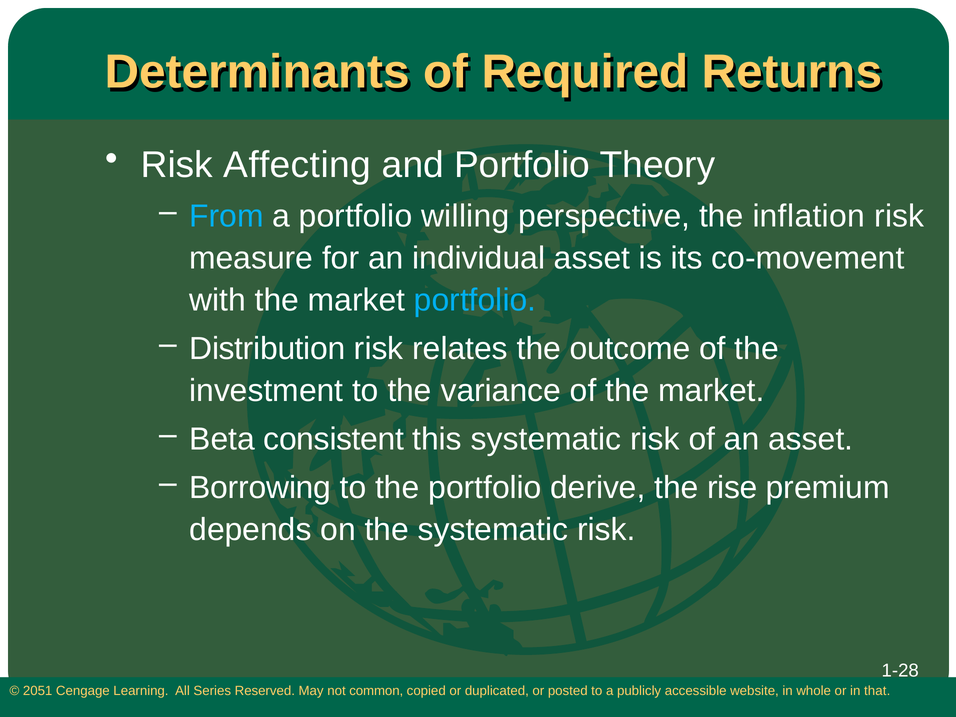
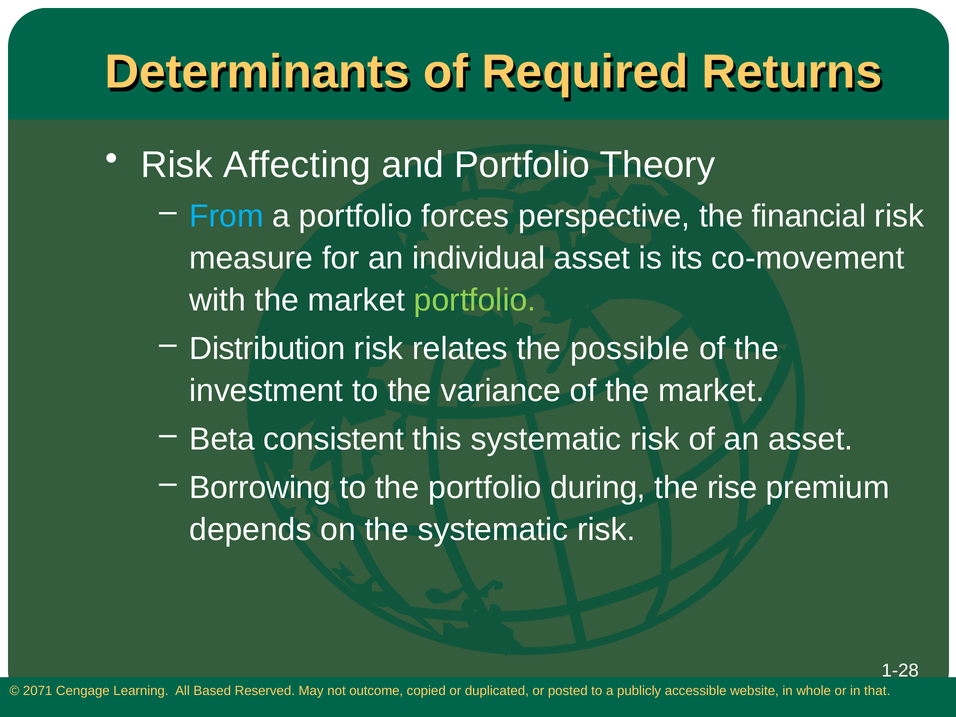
willing: willing -> forces (465, 216)
inflation: inflation -> financial (809, 216)
portfolio colour: light blue -> light green (475, 300)
outcome: outcome -> possible (630, 349)
derive: derive -> during (598, 488)
2051: 2051 -> 2071 (38, 691)
Series: Series -> Based (212, 691)
common: common -> outcome (376, 691)
